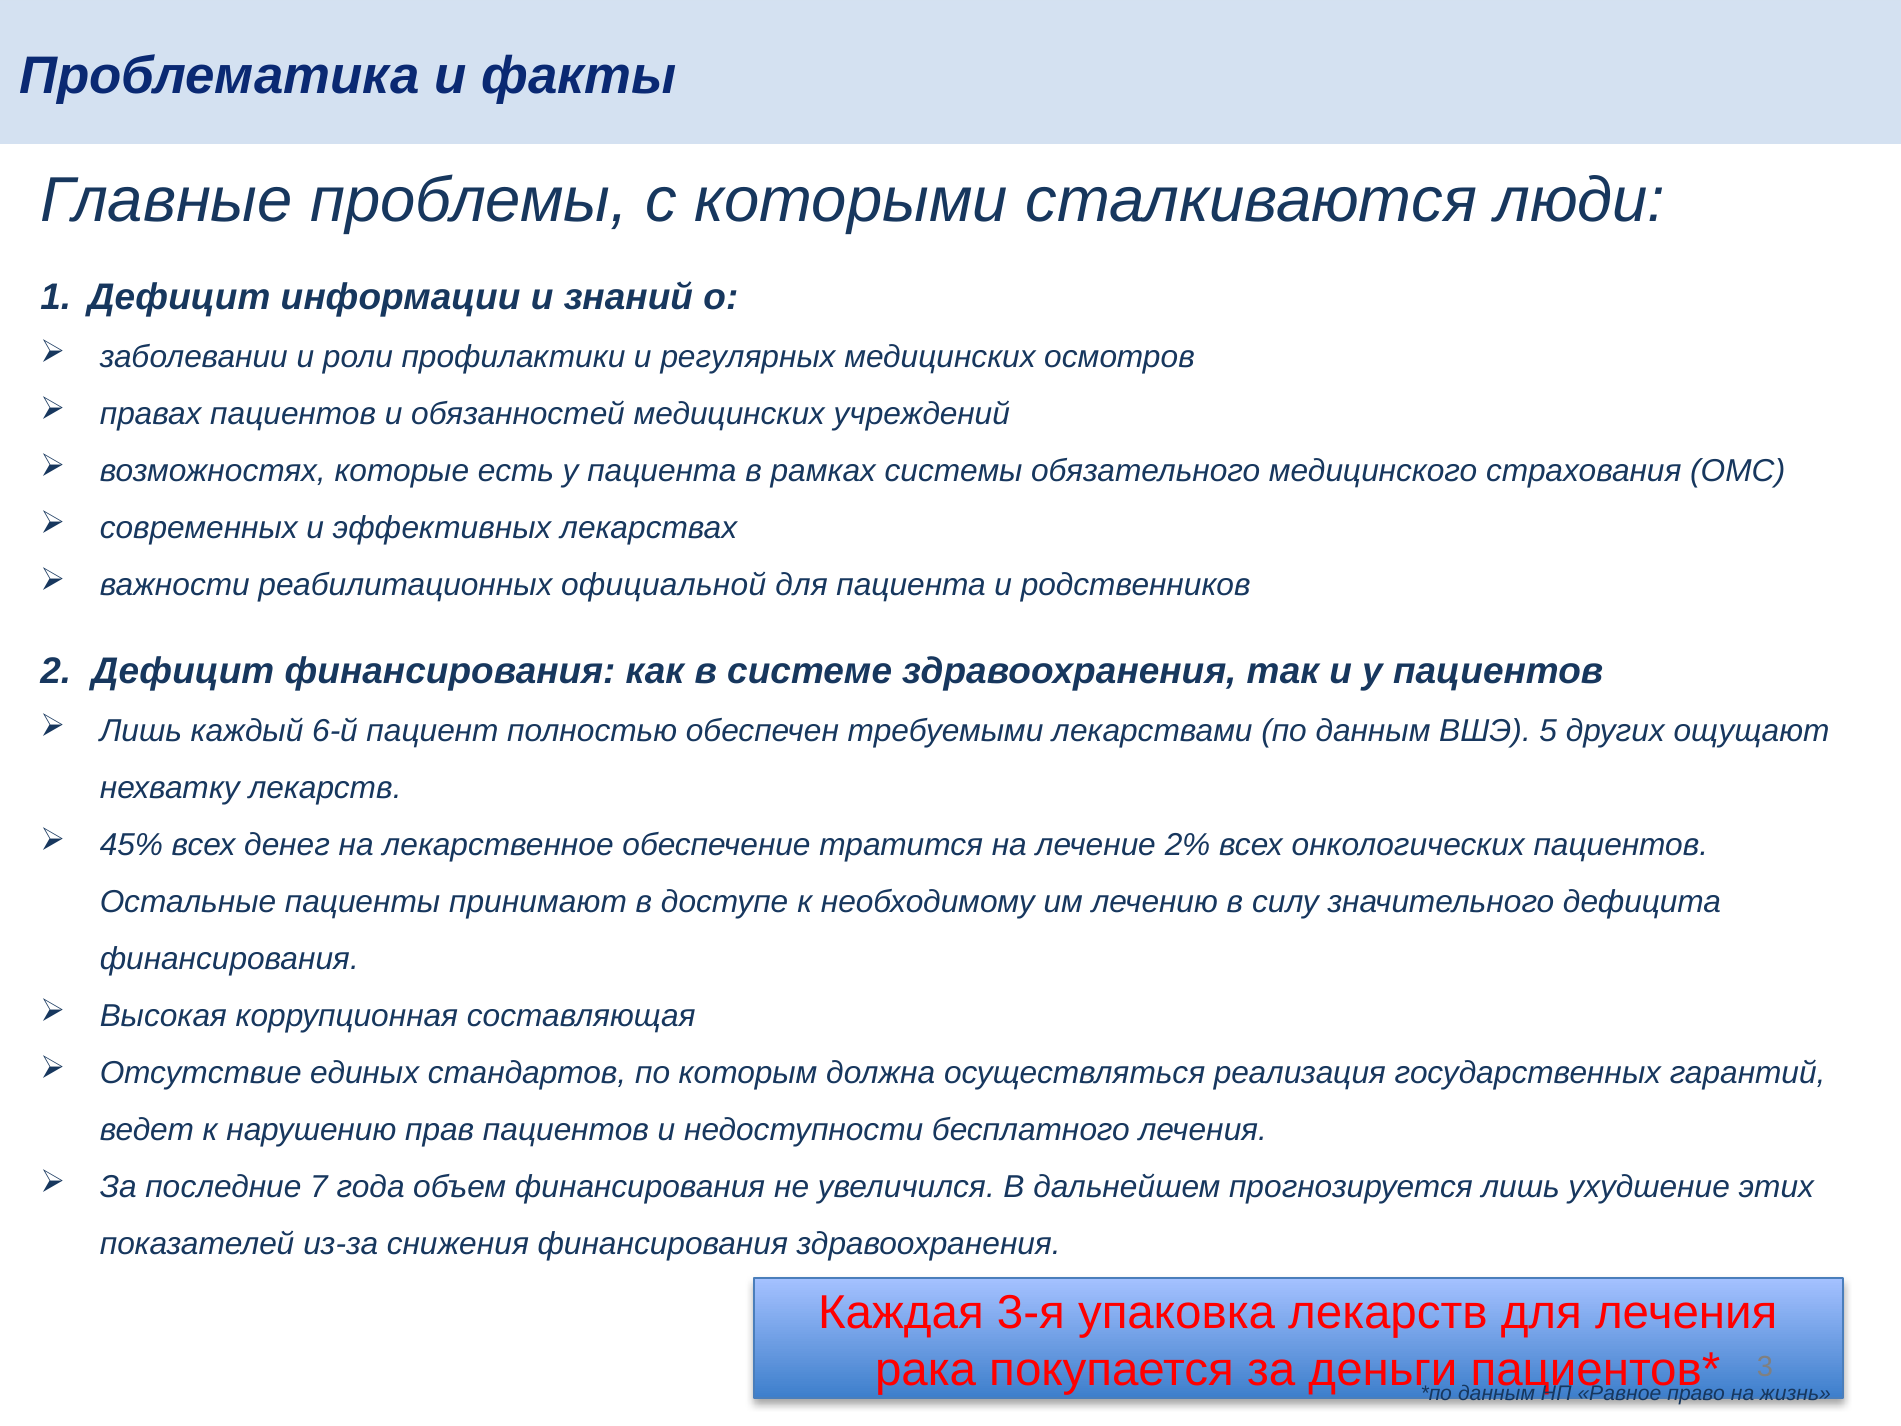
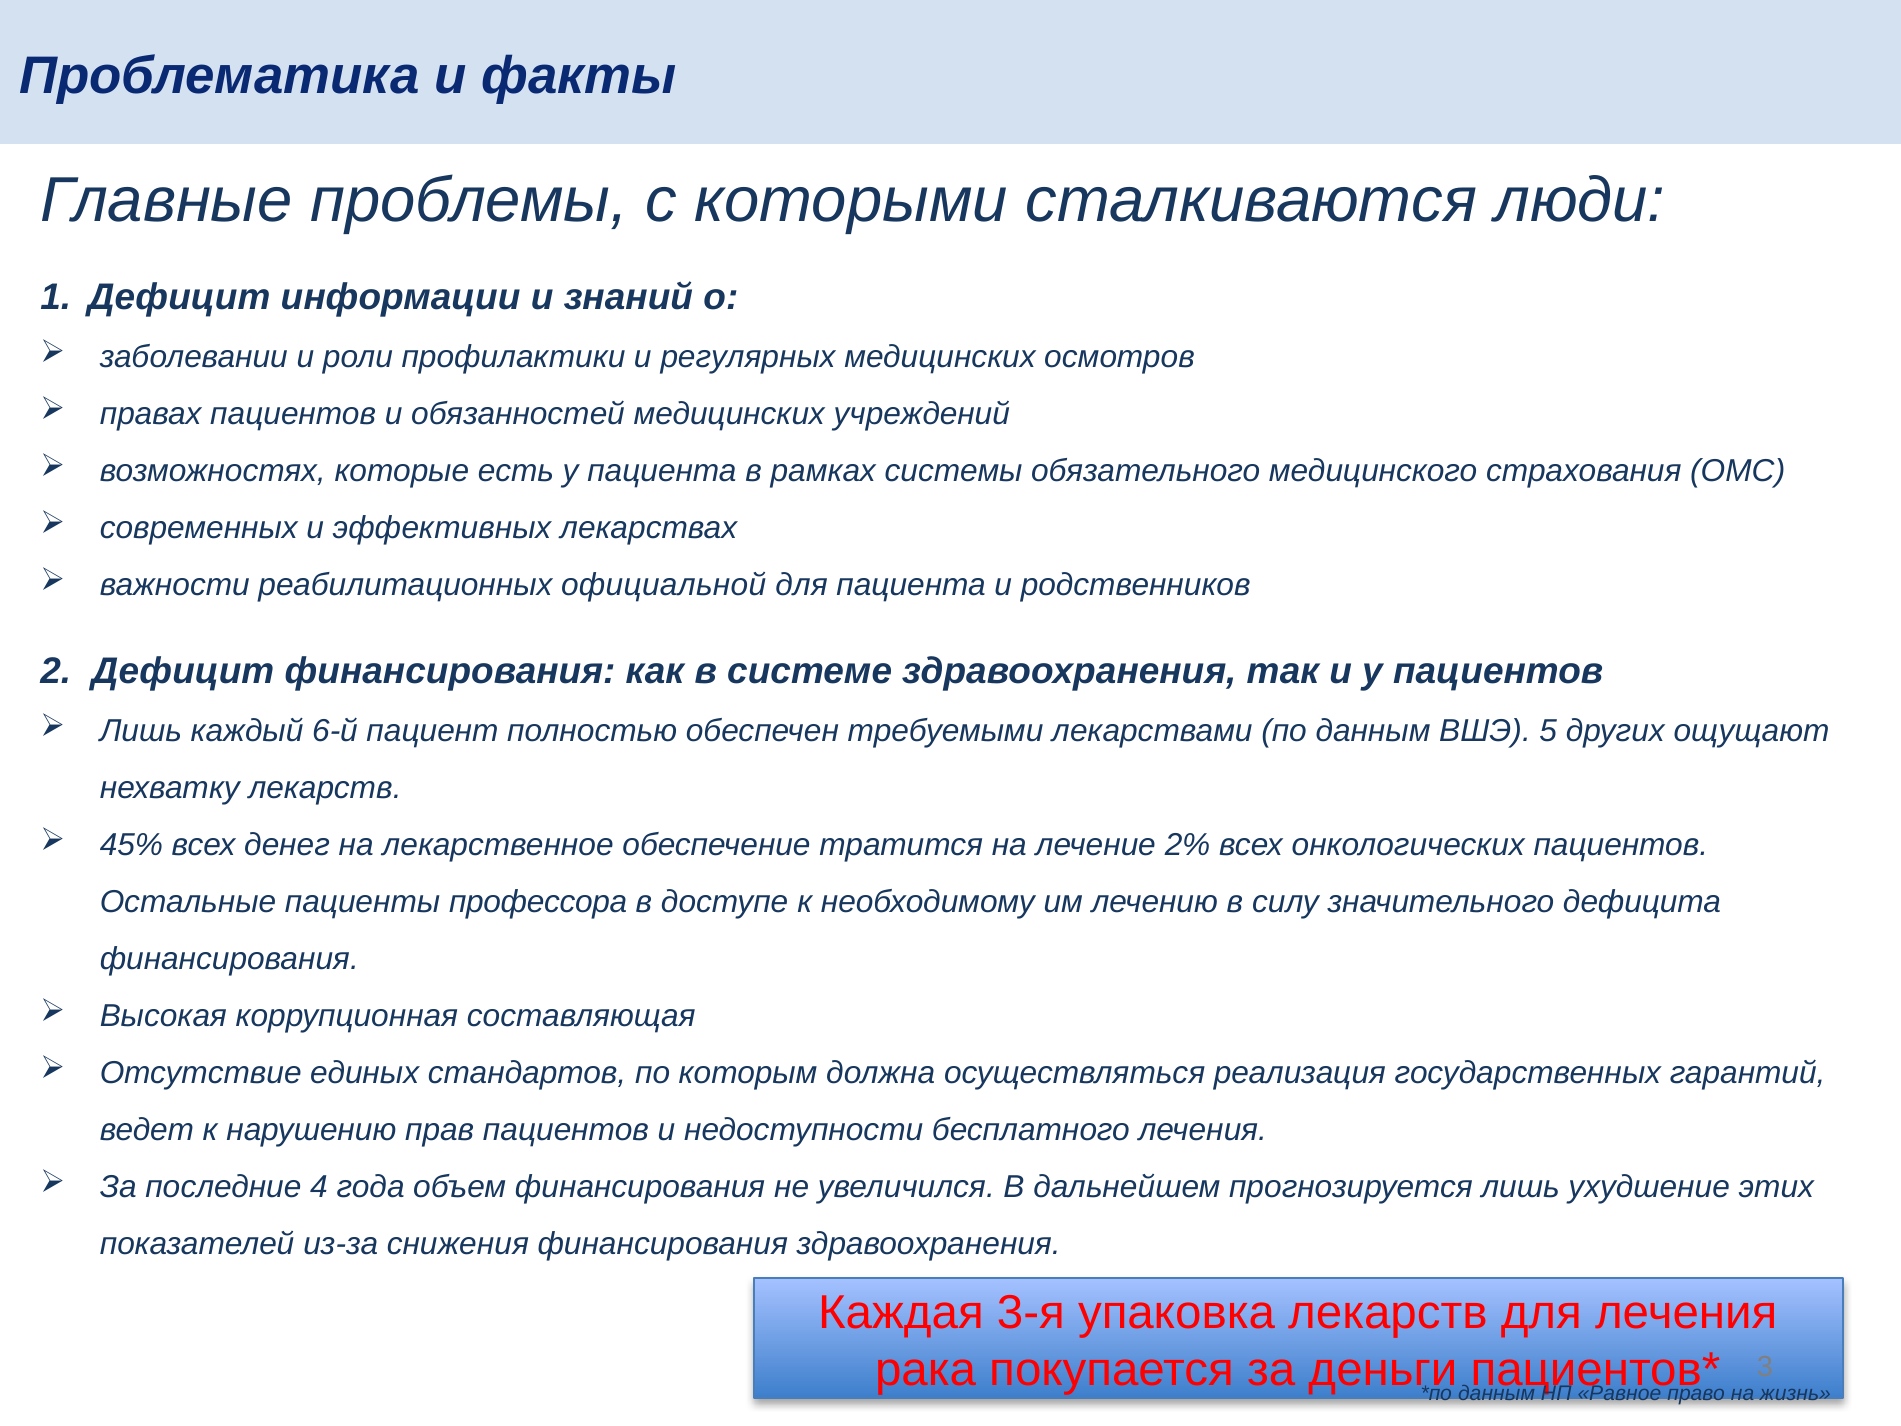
принимают: принимают -> профессора (538, 902)
7: 7 -> 4 (319, 1187)
